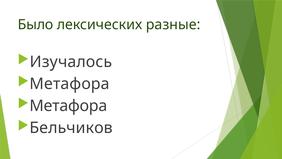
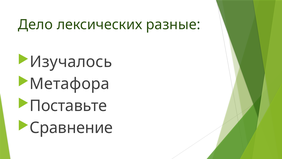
Было: Было -> Дело (35, 25)
Метафора: Метафора -> Поставьте (68, 106)
Бельчиков: Бельчиков -> Сравнение (71, 128)
